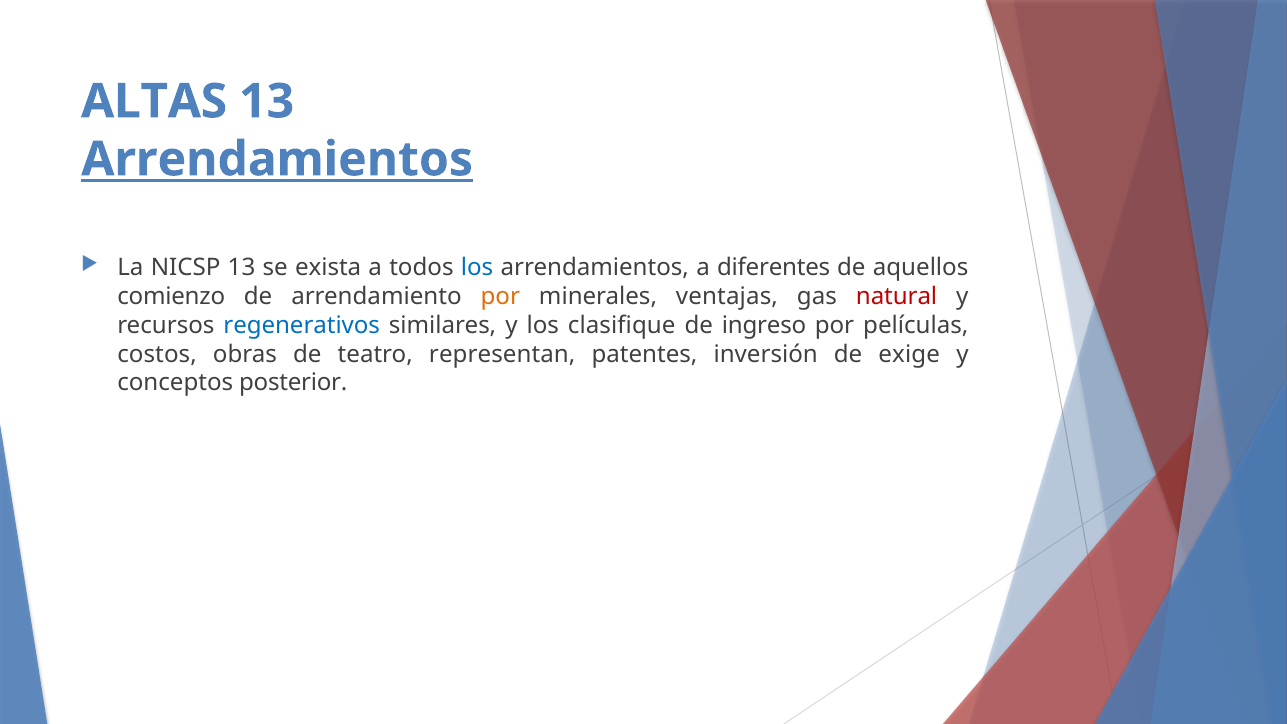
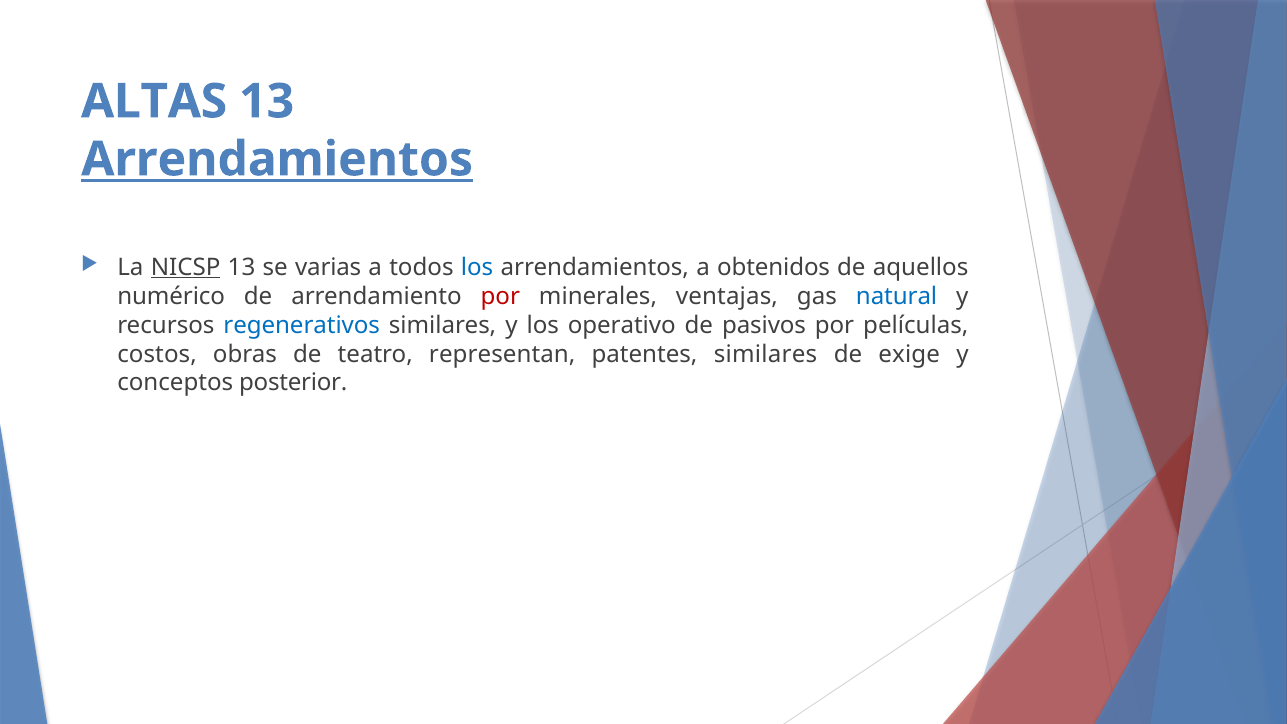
NICSP underline: none -> present (186, 267)
exista: exista -> varias (328, 267)
diferentes: diferentes -> obtenidos (774, 267)
comienzo: comienzo -> numérico (171, 296)
por colour: orange -> red (500, 296)
natural colour: red -> blue (897, 296)
clasifique: clasifique -> operativo (622, 325)
ingreso: ingreso -> pasivos (764, 325)
patentes inversión: inversión -> similares (766, 354)
